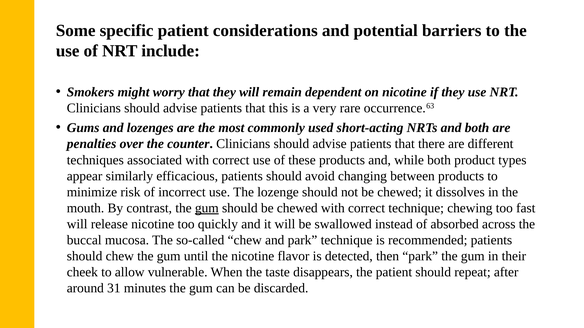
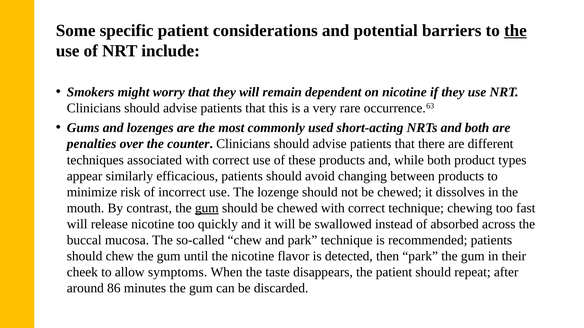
the underline: none -> present (515, 30)
vulnerable: vulnerable -> symptoms (178, 273)
31: 31 -> 86 (114, 289)
